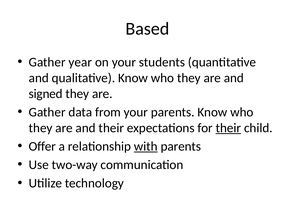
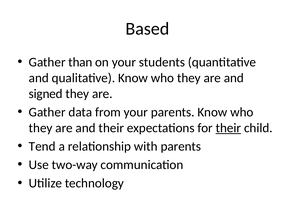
year: year -> than (80, 62)
Offer: Offer -> Tend (42, 146)
with underline: present -> none (146, 146)
